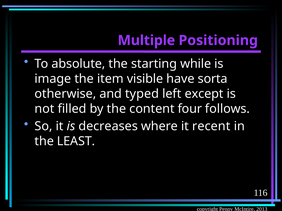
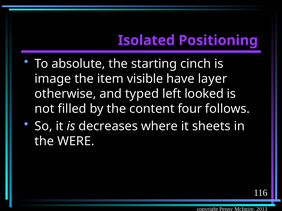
Multiple: Multiple -> Isolated (146, 40)
while: while -> cinch (196, 64)
sorta: sorta -> layer (213, 79)
except: except -> looked (204, 94)
recent: recent -> sheets (211, 127)
LEAST: LEAST -> WERE (76, 142)
